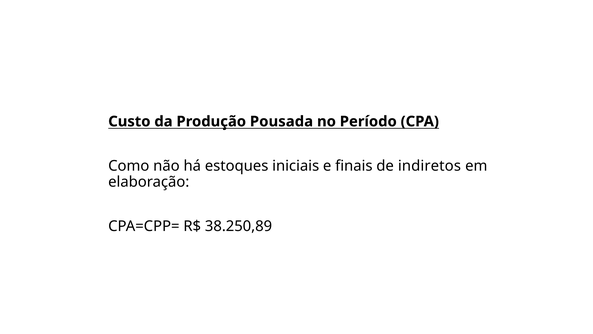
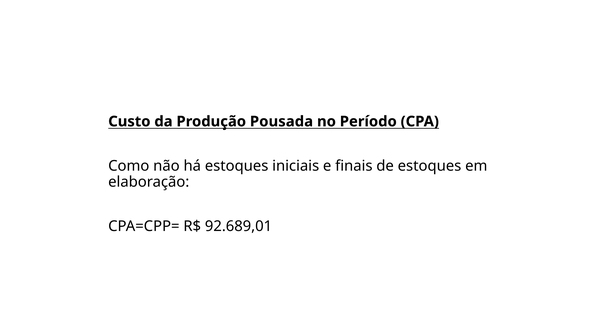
de indiretos: indiretos -> estoques (430, 166)
38.250,89: 38.250,89 -> 92.689,01 (239, 226)
